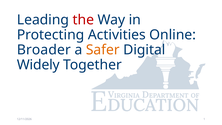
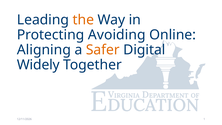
the colour: red -> orange (83, 20)
Activities: Activities -> Avoiding (117, 35)
Broader: Broader -> Aligning (44, 50)
